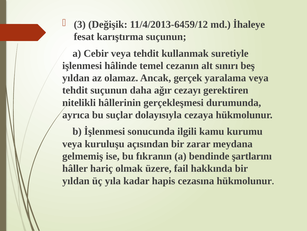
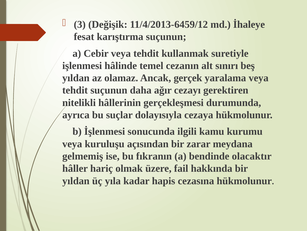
şartlarını: şartlarını -> olacaktır (252, 156)
